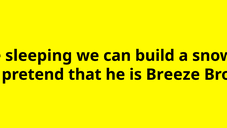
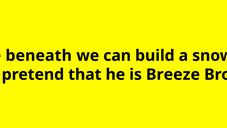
sleeping: sleeping -> beneath (39, 56)
